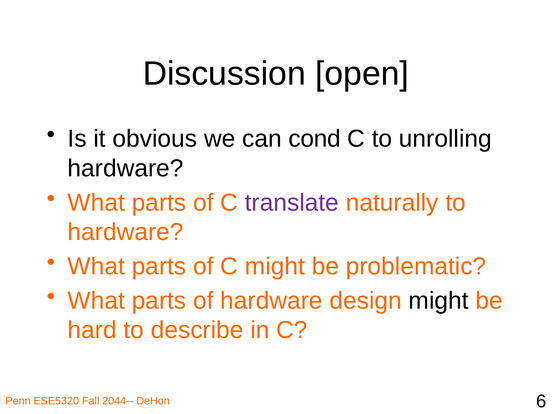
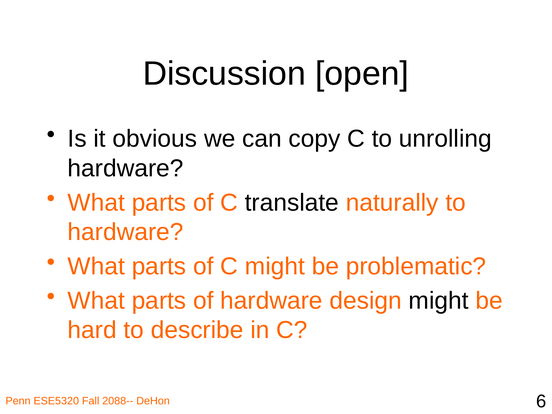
cond: cond -> copy (314, 139)
translate colour: purple -> black (292, 203)
2044--: 2044-- -> 2088-- (118, 401)
